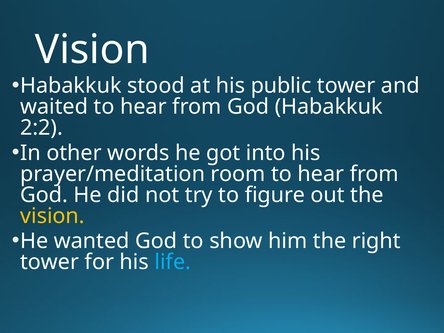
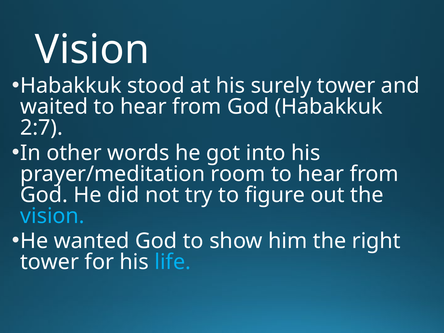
public: public -> surely (281, 86)
2:2: 2:2 -> 2:7 (42, 128)
vision colour: yellow -> light blue (52, 216)
